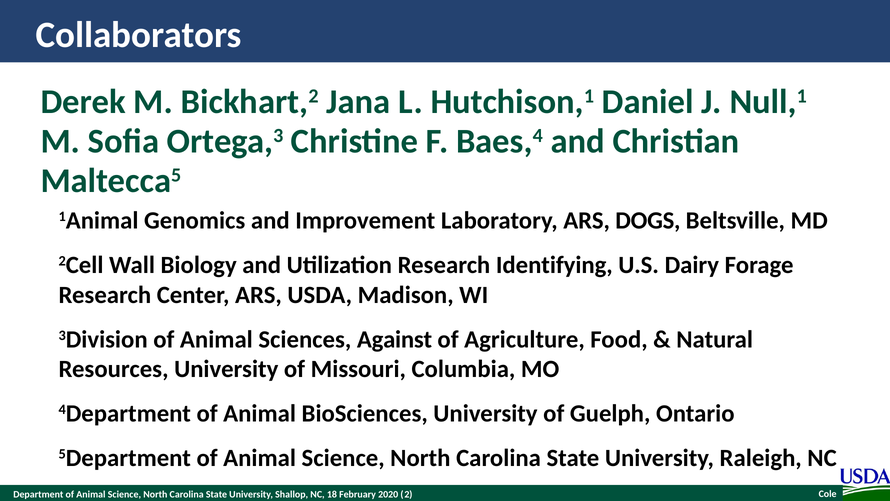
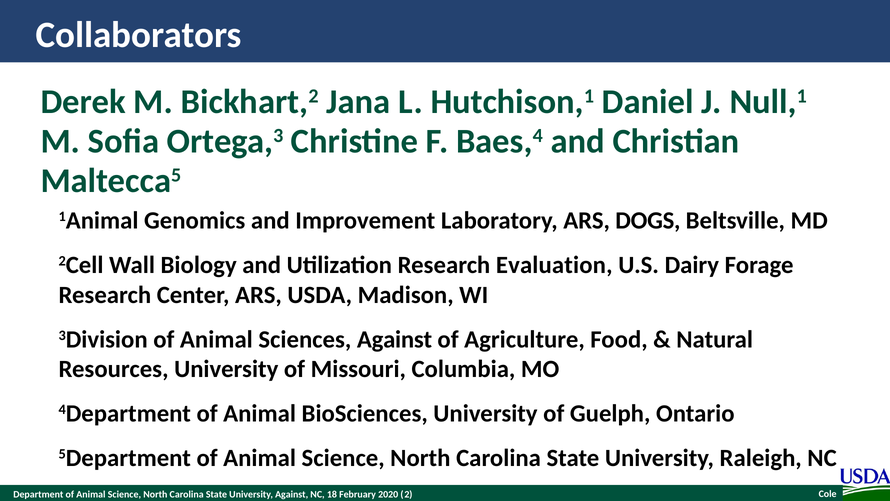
Identifying: Identifying -> Evaluation (554, 265)
University Shallop: Shallop -> Against (292, 494)
